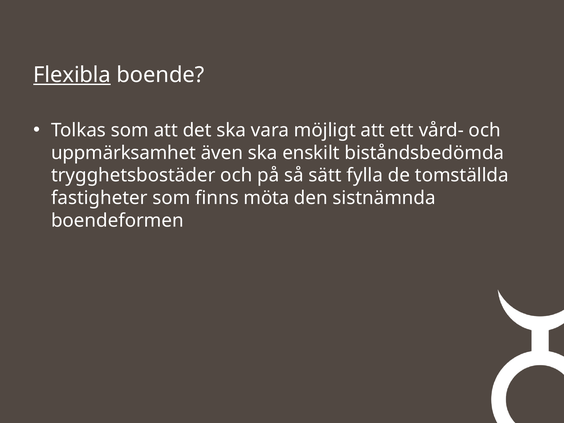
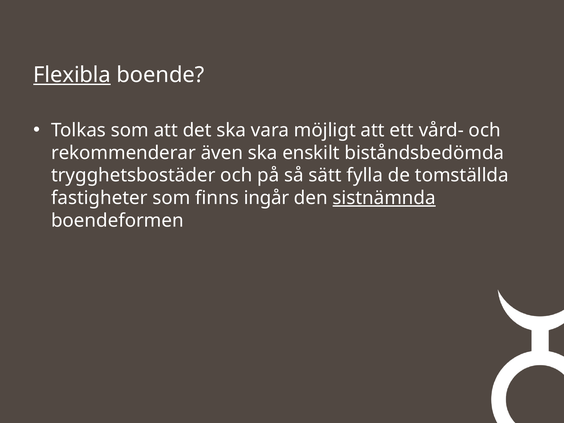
uppmärksamhet: uppmärksamhet -> rekommenderar (123, 153)
möta: möta -> ingår (266, 198)
sistnämnda underline: none -> present (384, 198)
